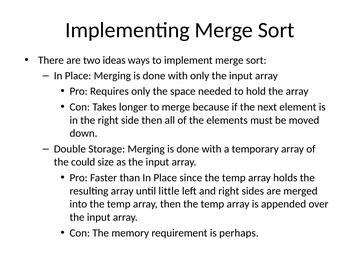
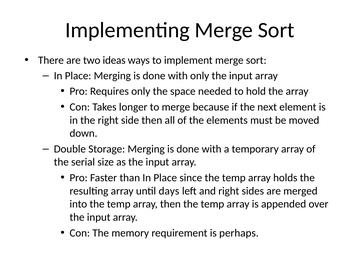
could: could -> serial (83, 162)
little: little -> days (169, 191)
